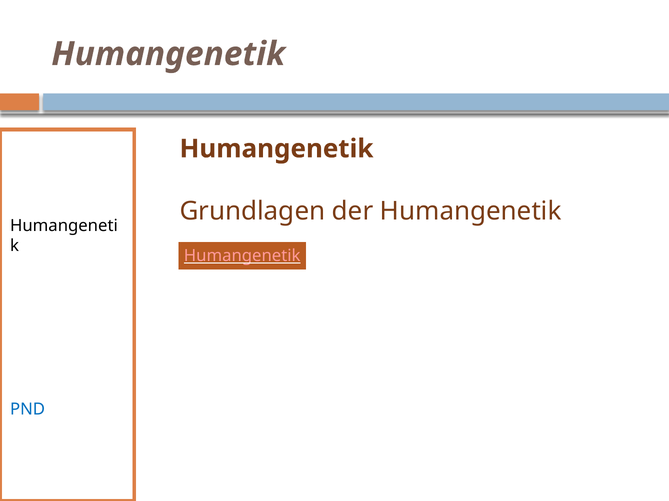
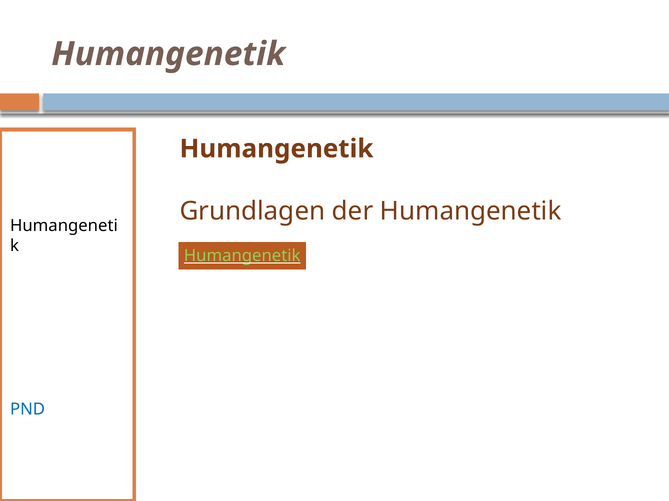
Humangenetik colour: pink -> light green (242, 256)
